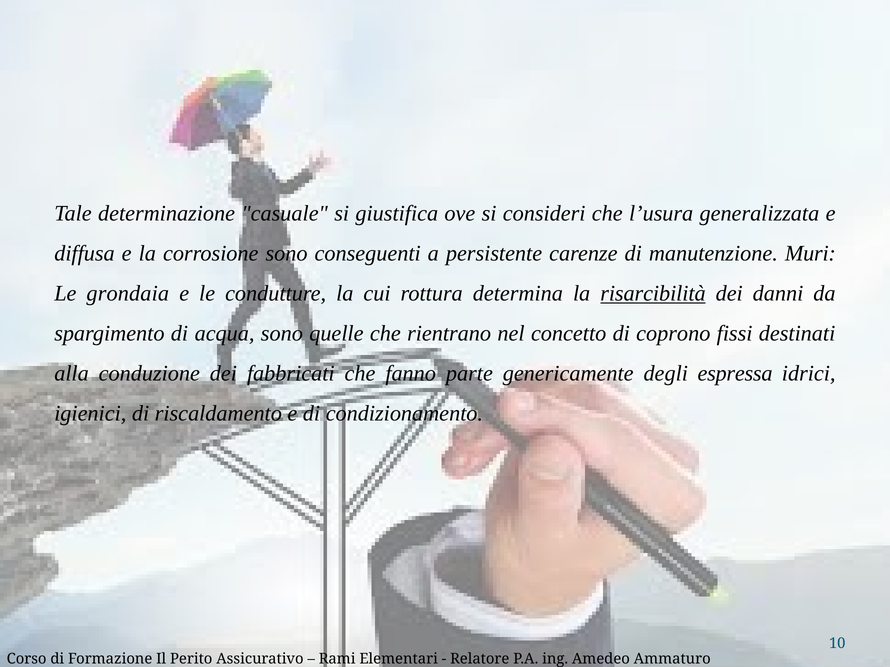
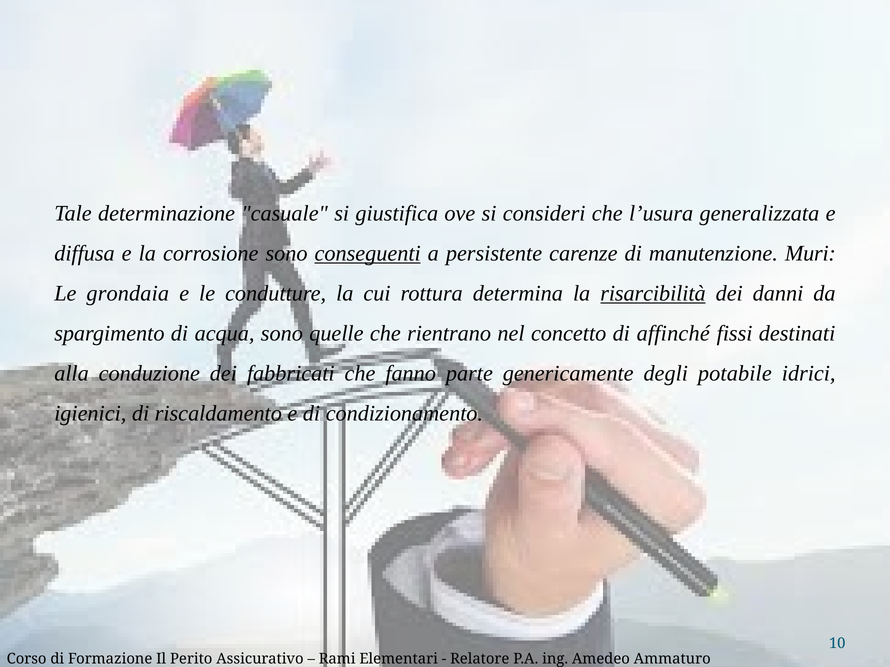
conseguenti underline: none -> present (368, 254)
coprono: coprono -> affinché (673, 334)
espressa: espressa -> potabile (735, 374)
